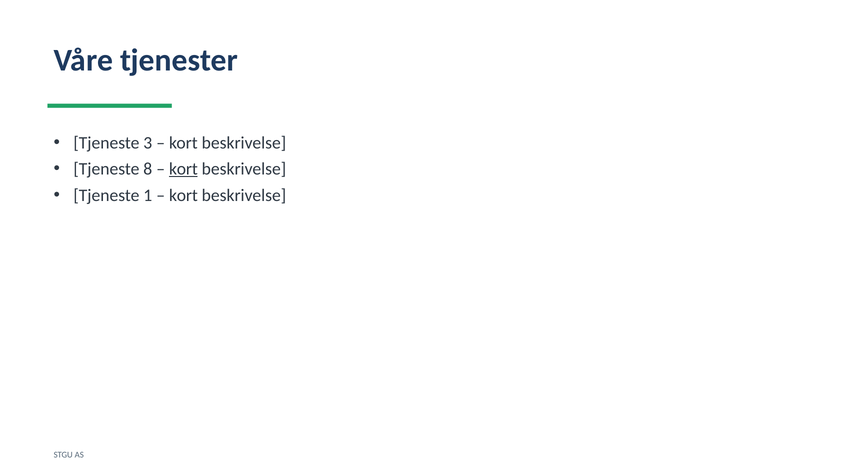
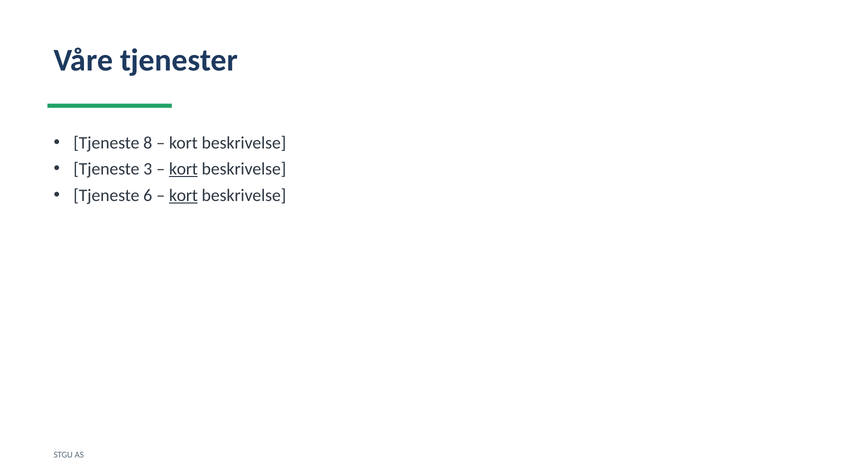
3: 3 -> 8 (148, 143)
8: 8 -> 3 (148, 169)
1: 1 -> 6 (148, 195)
kort underline: none -> present (183, 195)
